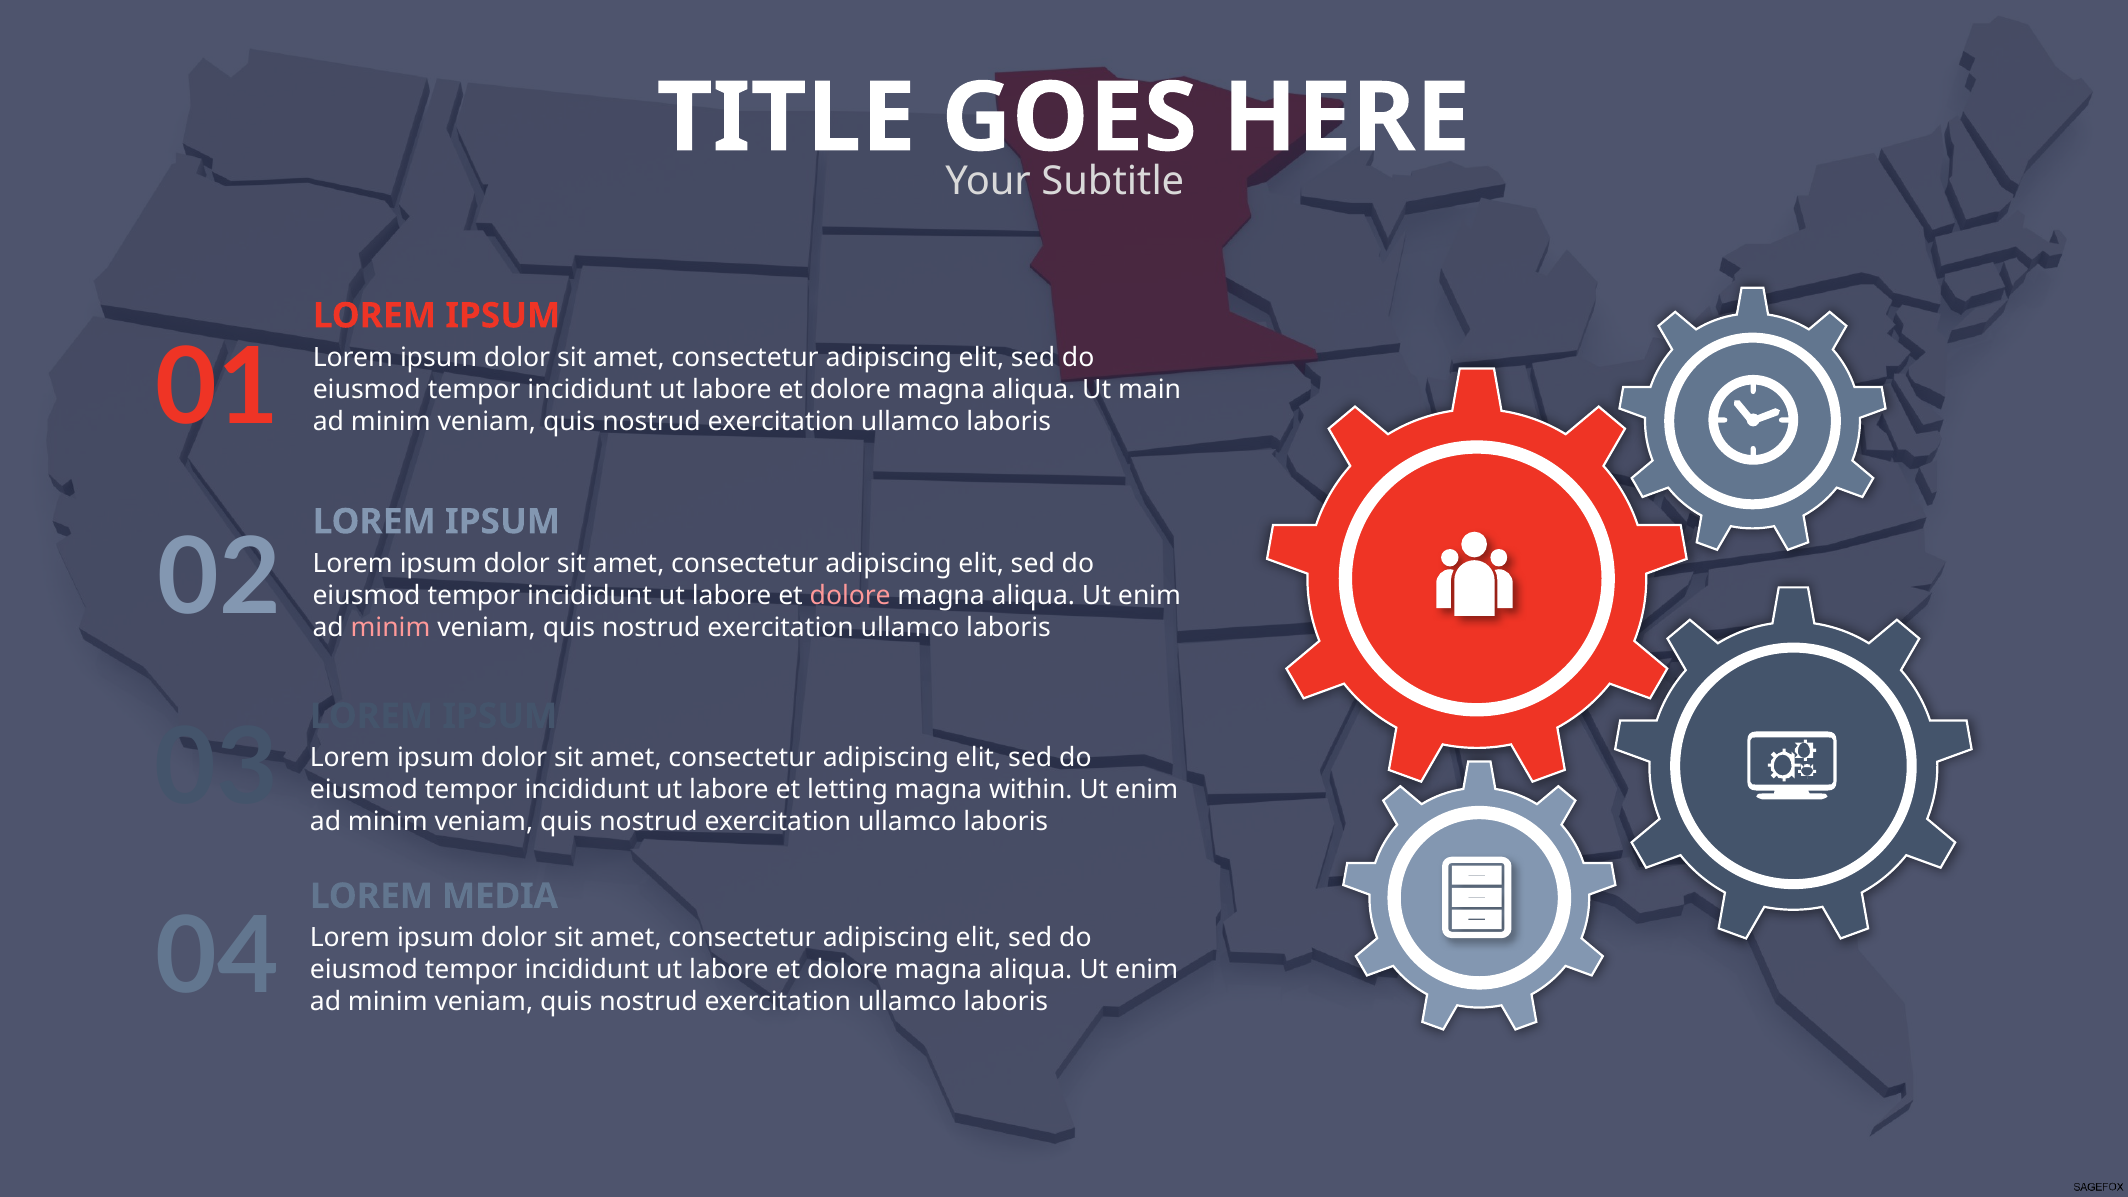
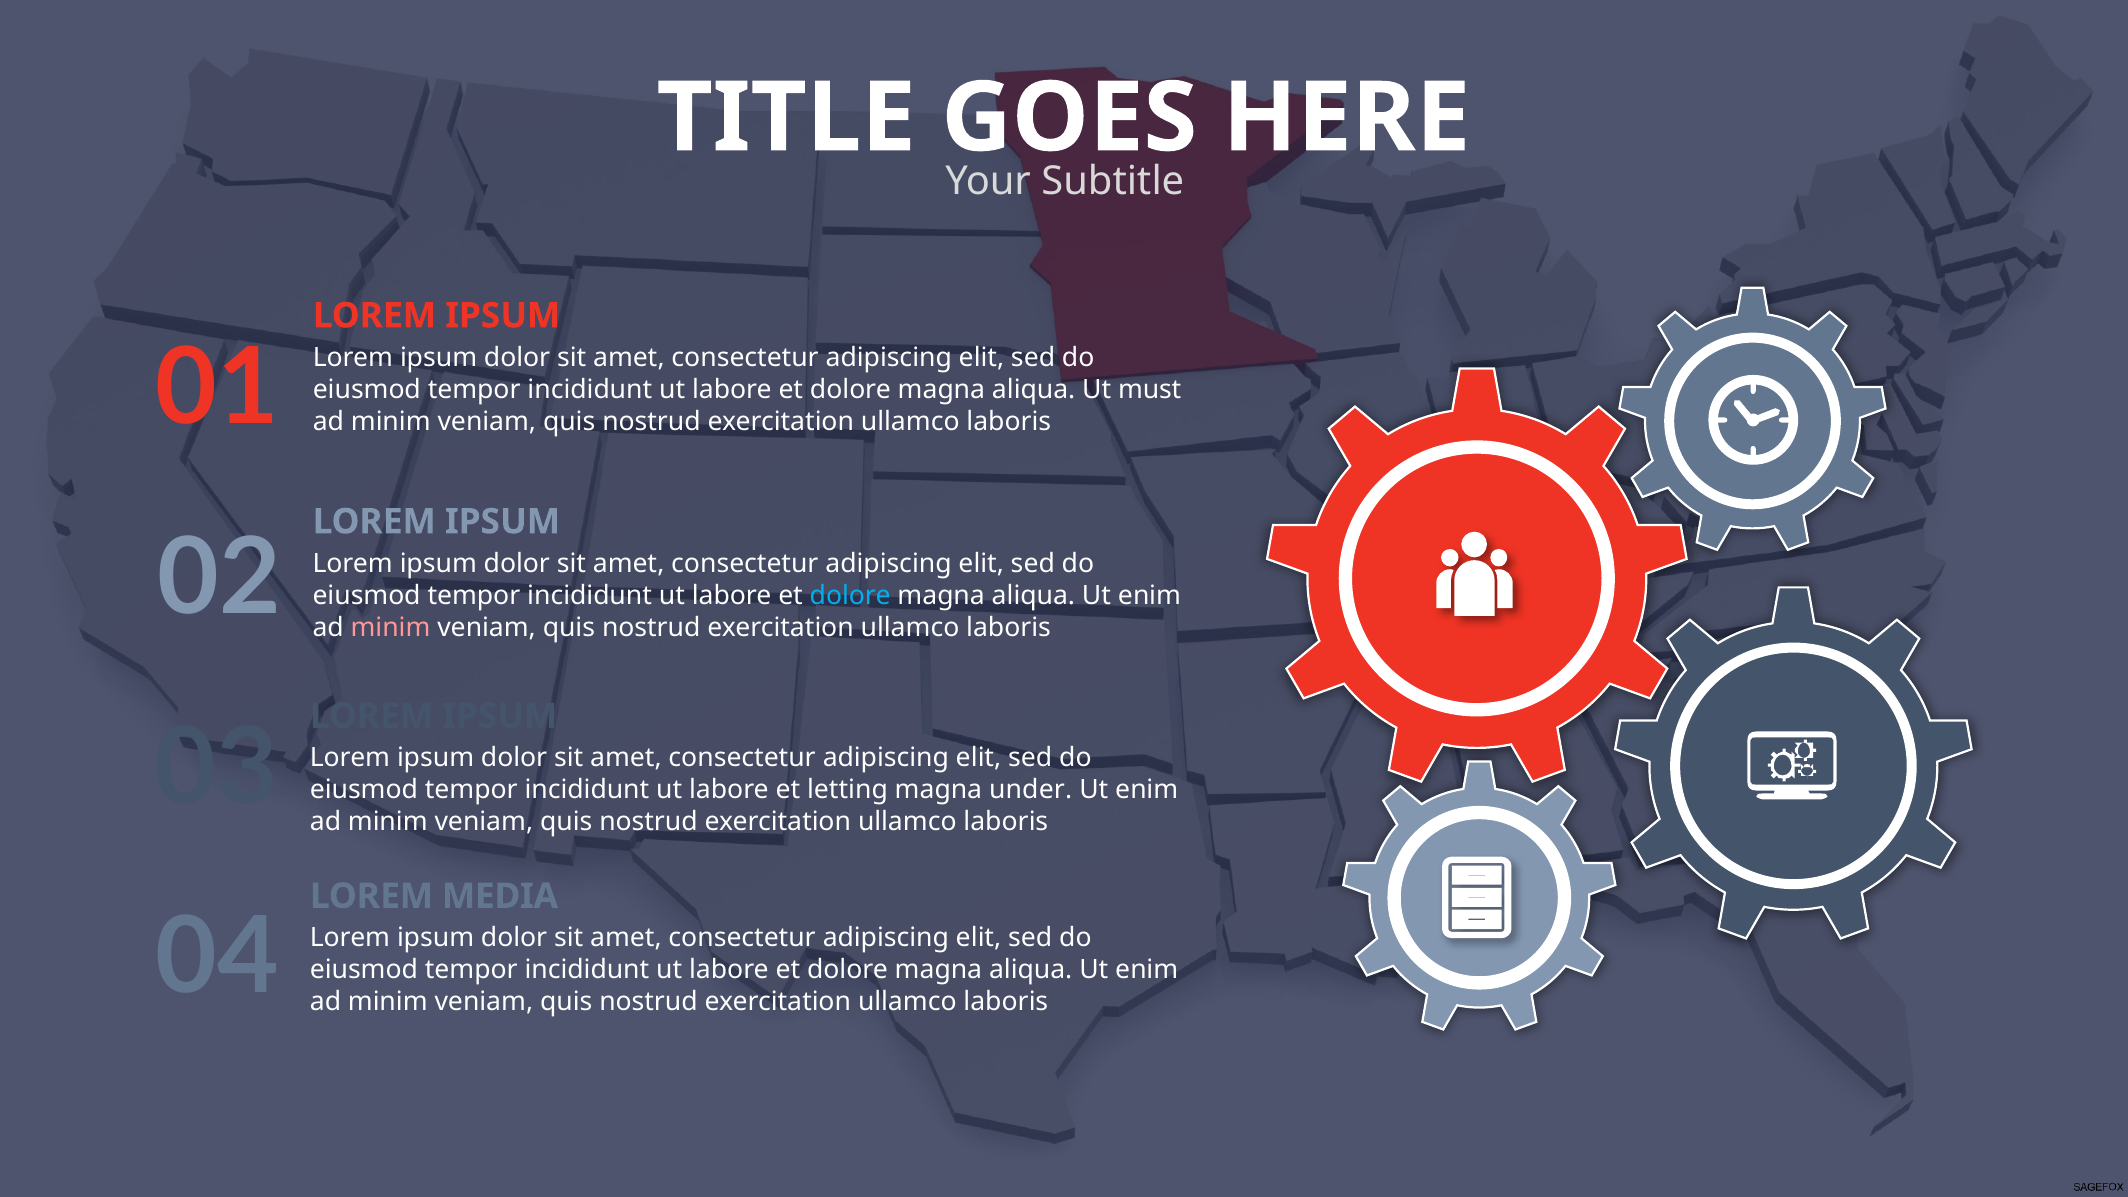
main: main -> must (1150, 390)
dolore colour: pink -> light blue (850, 596)
within: within -> under (1031, 790)
